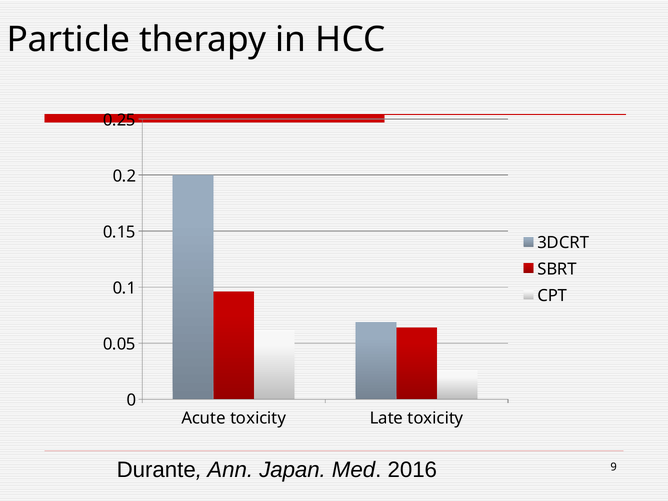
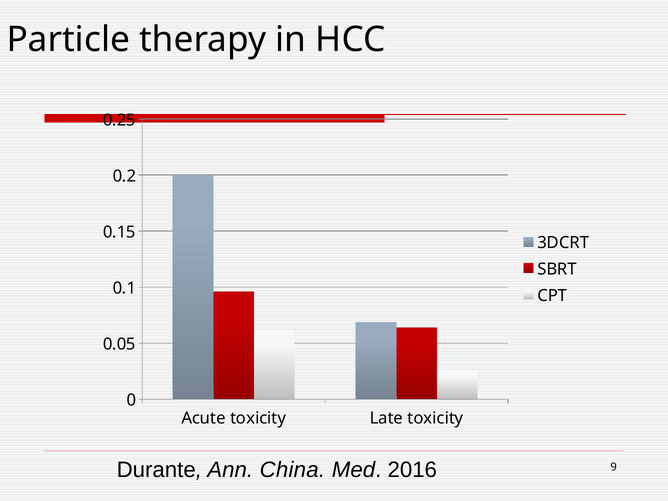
Japan: Japan -> China (292, 470)
